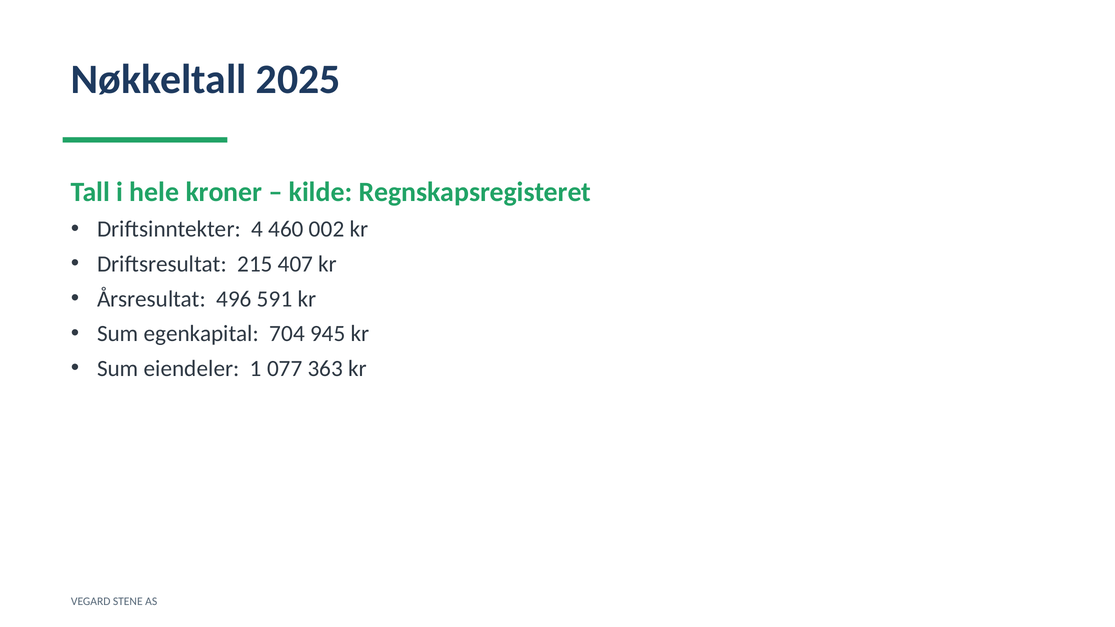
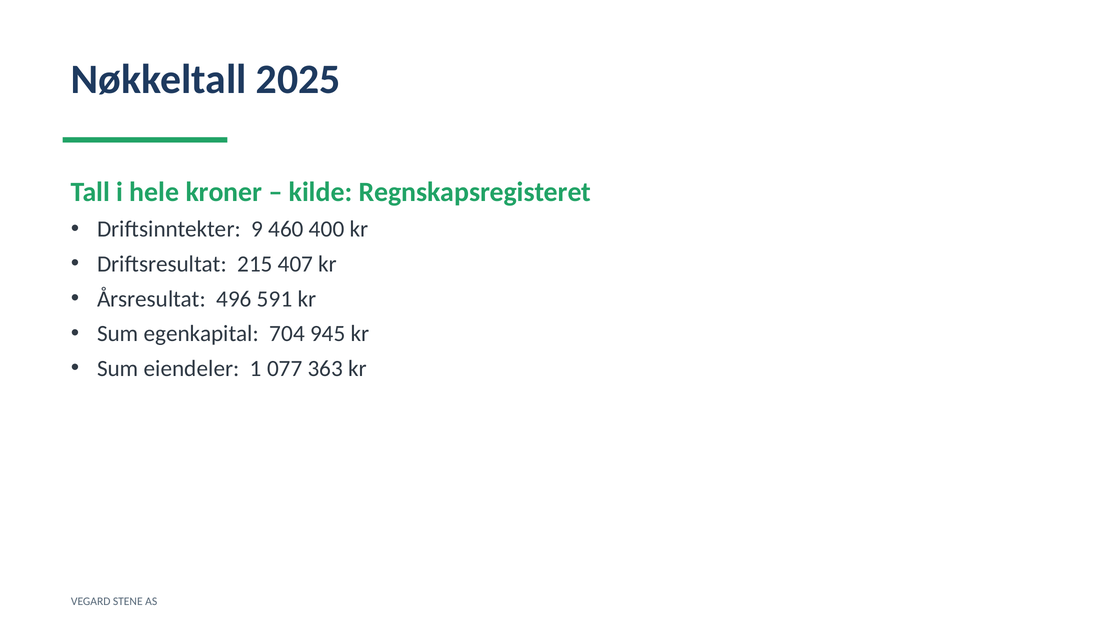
4: 4 -> 9 (257, 229)
002: 002 -> 400 (327, 229)
